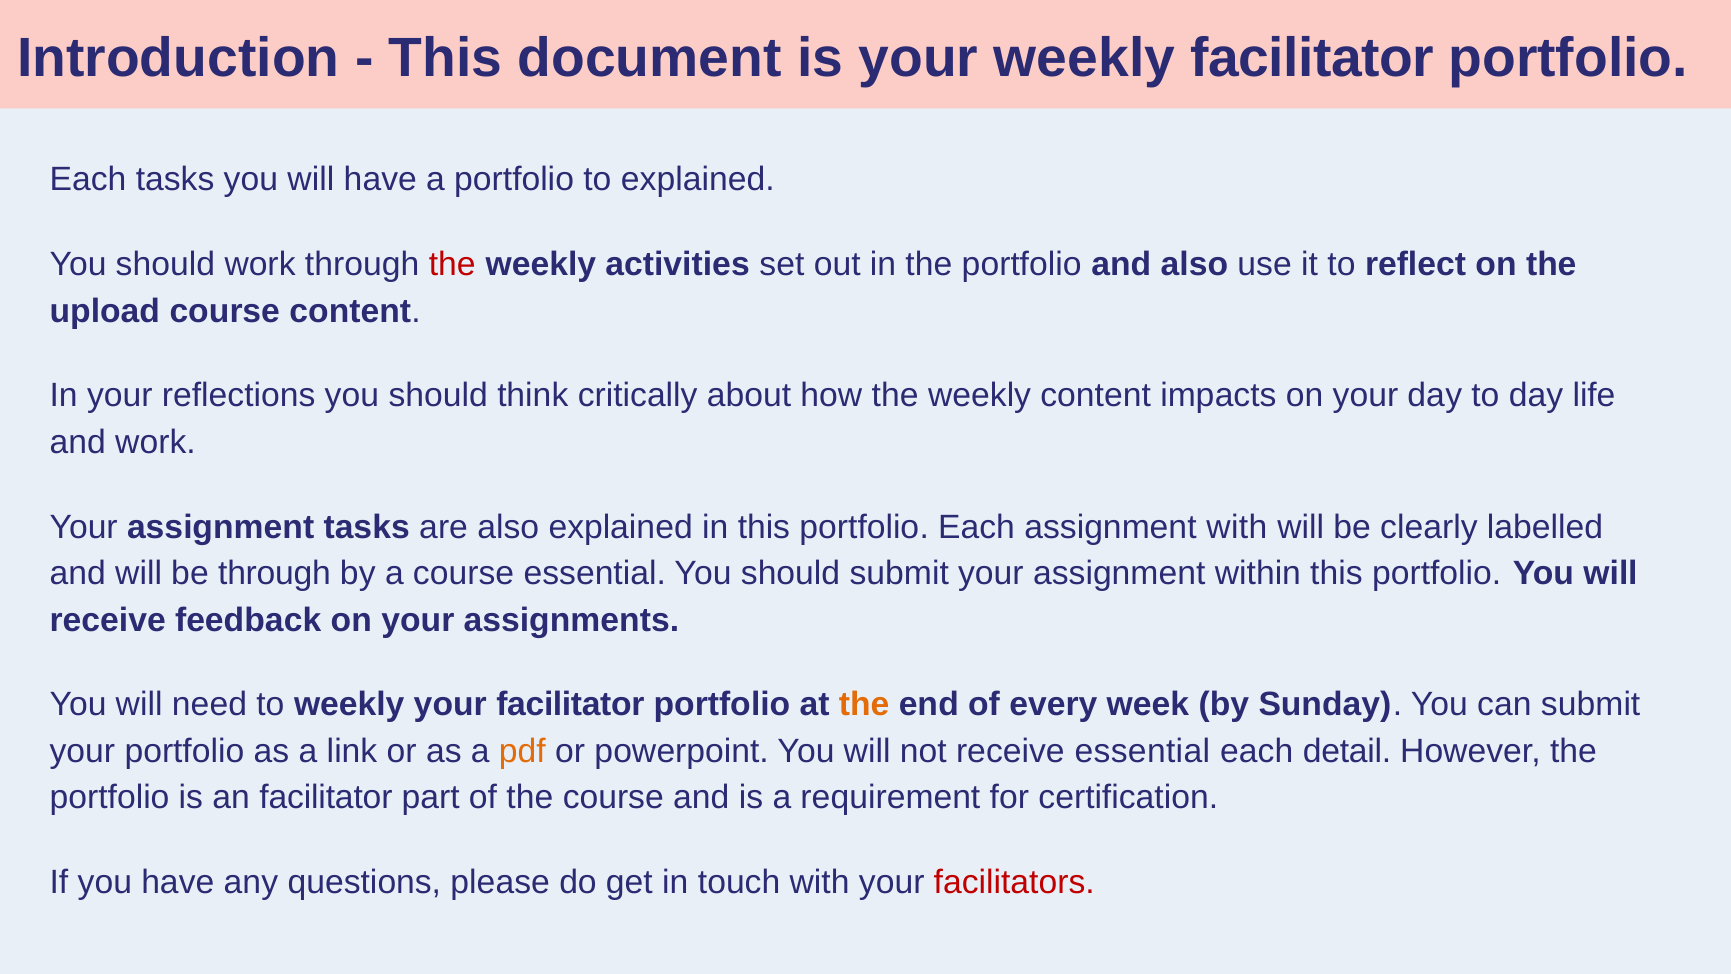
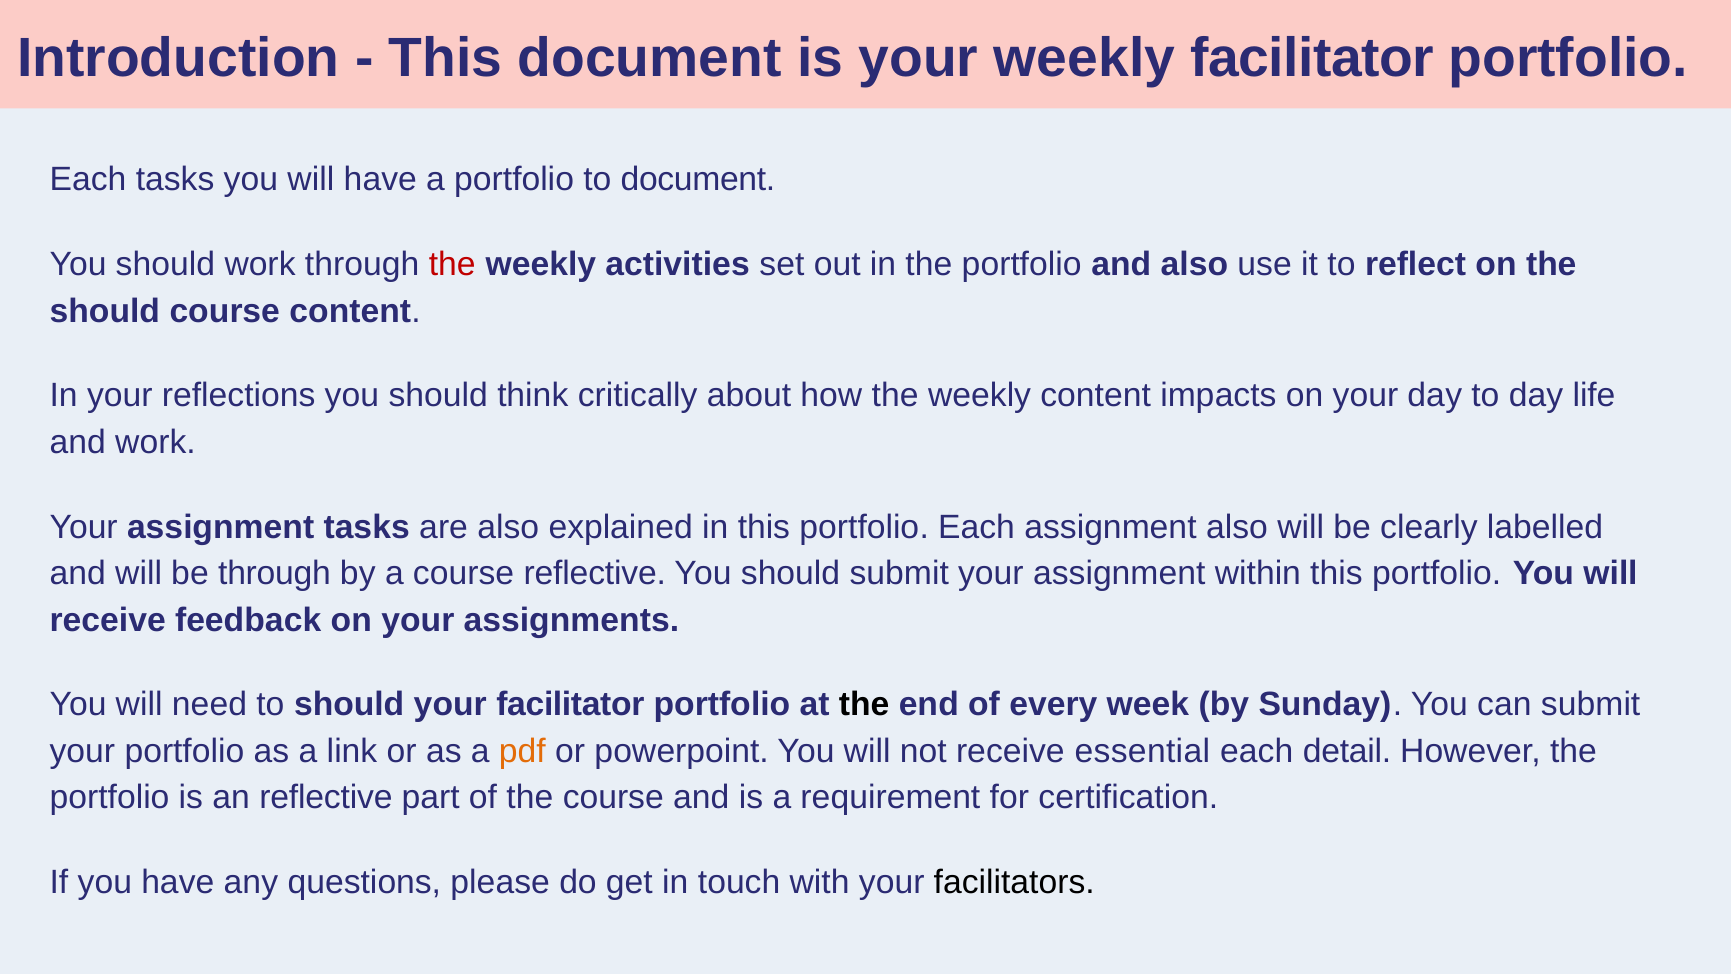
to explained: explained -> document (698, 180)
upload: upload -> should (105, 311)
assignment with: with -> also (1237, 527)
course essential: essential -> reflective (595, 573)
to weekly: weekly -> should (349, 705)
the colour: orange -> black (864, 705)
an facilitator: facilitator -> reflective (326, 797)
facilitators colour: red -> black (1014, 882)
